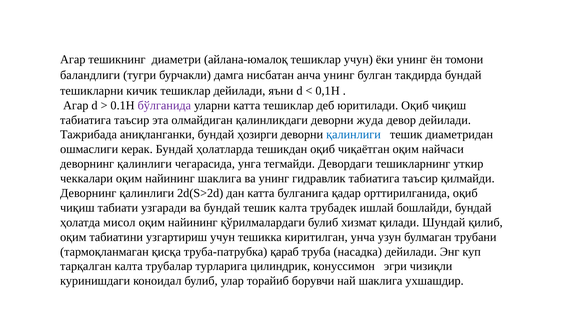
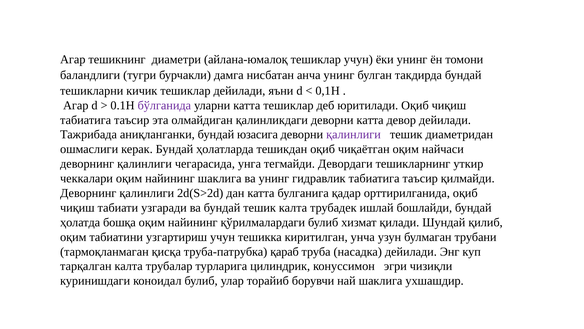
деворни жуда: жуда -> катта (370, 120)
ҳозирги: ҳозирги -> юзасига (257, 134)
қалинлиги colour: blue -> purple (354, 134)
мисол: мисол -> бошқа (119, 222)
